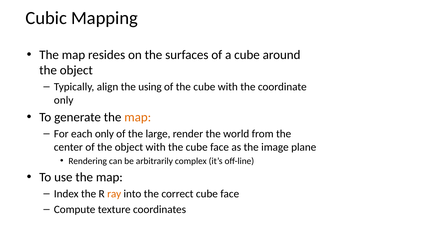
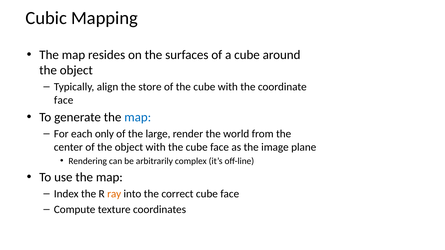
using: using -> store (150, 87)
only: only -> face (64, 100)
map colour: orange -> blue (138, 117)
